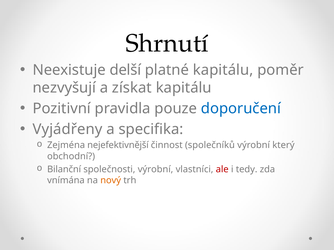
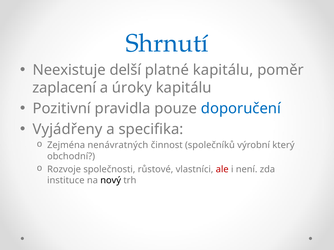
Shrnutí colour: black -> blue (167, 43)
nezvyšují: nezvyšují -> zaplacení (64, 88)
získat: získat -> úroky (132, 88)
nejefektivnější: nejefektivnější -> nenávratných (118, 145)
Bilanční: Bilanční -> Rozvoje (64, 170)
společnosti výrobní: výrobní -> růstové (156, 170)
tedy: tedy -> není (247, 170)
vnímána: vnímána -> instituce (66, 181)
nový colour: orange -> black (111, 181)
